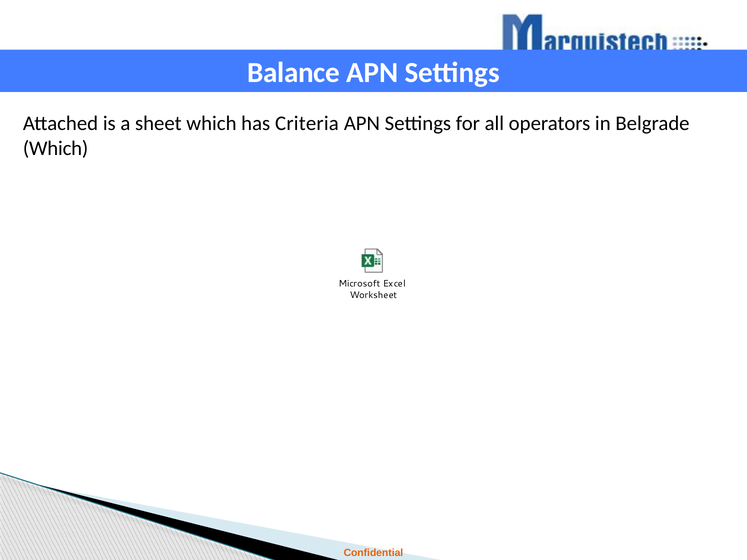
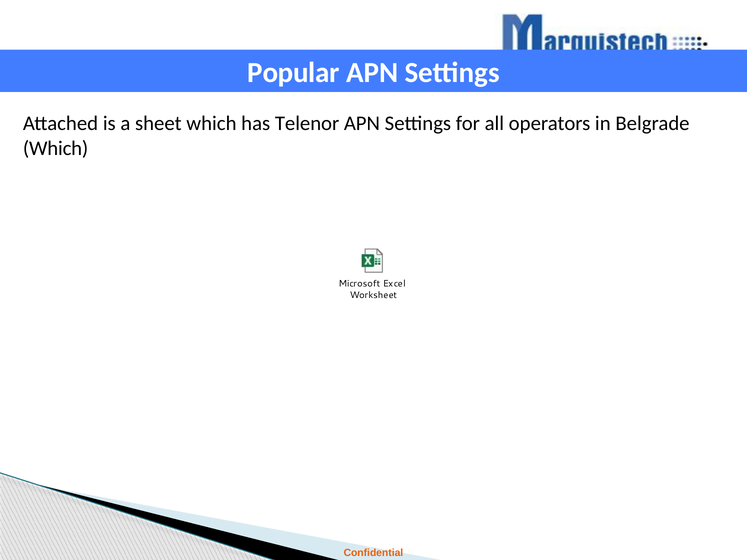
Balance: Balance -> Popular (294, 73)
Criteria: Criteria -> Telenor (307, 123)
